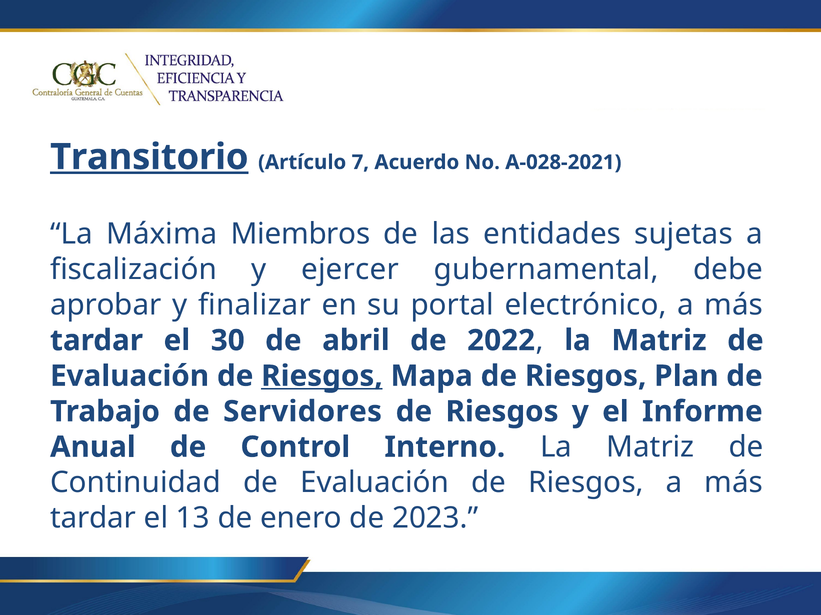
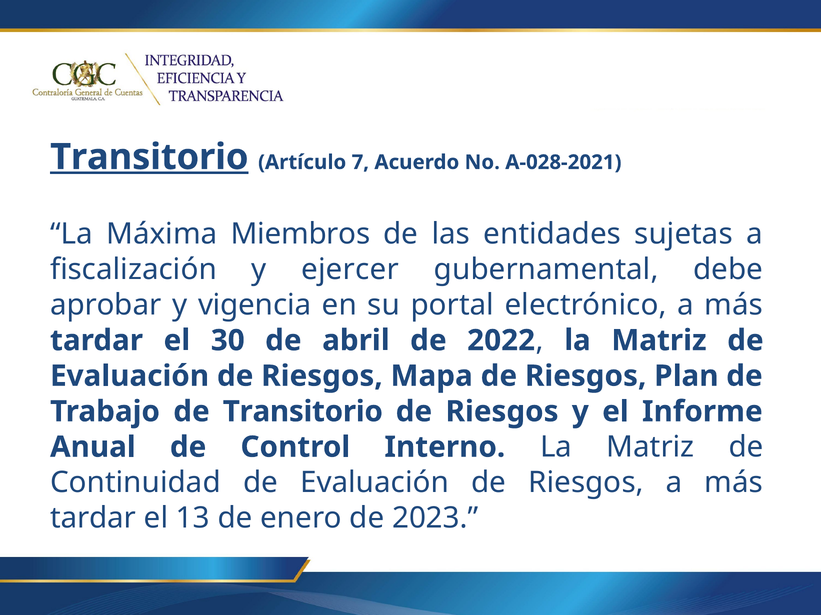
finalizar: finalizar -> vigencia (255, 305)
Riesgos underline: present -> none (322, 376)
de Servidores: Servidores -> Transitorio (303, 412)
